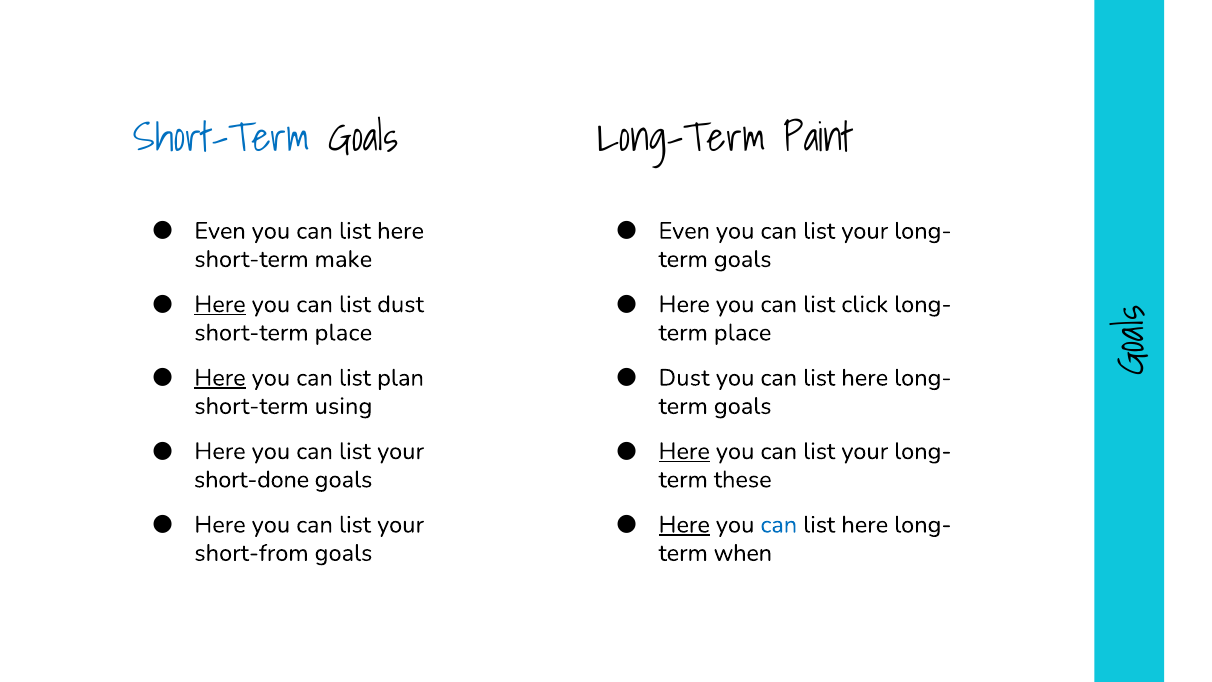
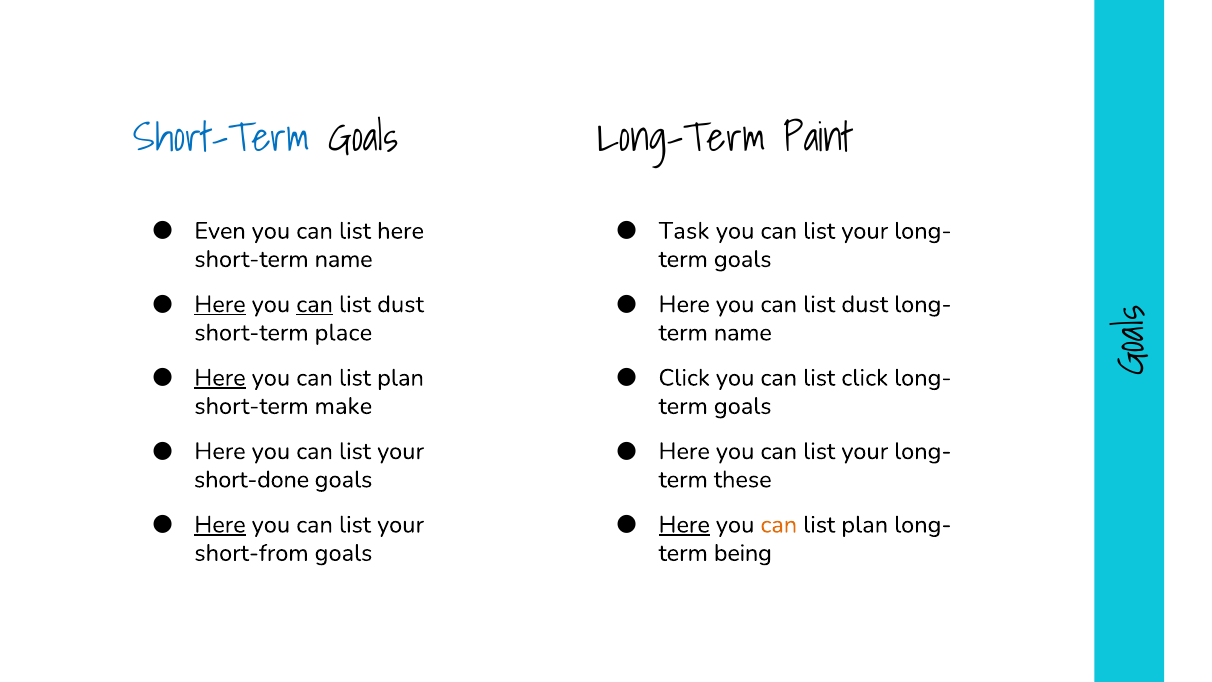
Even: Even -> Task (684, 231)
short-term make: make -> name (344, 259)
can underline: none -> present (315, 304)
click: click -> dust (865, 304)
place: place -> name (743, 333)
Dust: Dust -> Click (684, 378)
here: here -> click (865, 378)
using: using -> make (343, 406)
Here underline: present -> none (684, 451)
Here underline: none -> present (220, 525)
can colour: blue -> orange (779, 525)
here: here -> plan (865, 525)
when: when -> being (743, 553)
